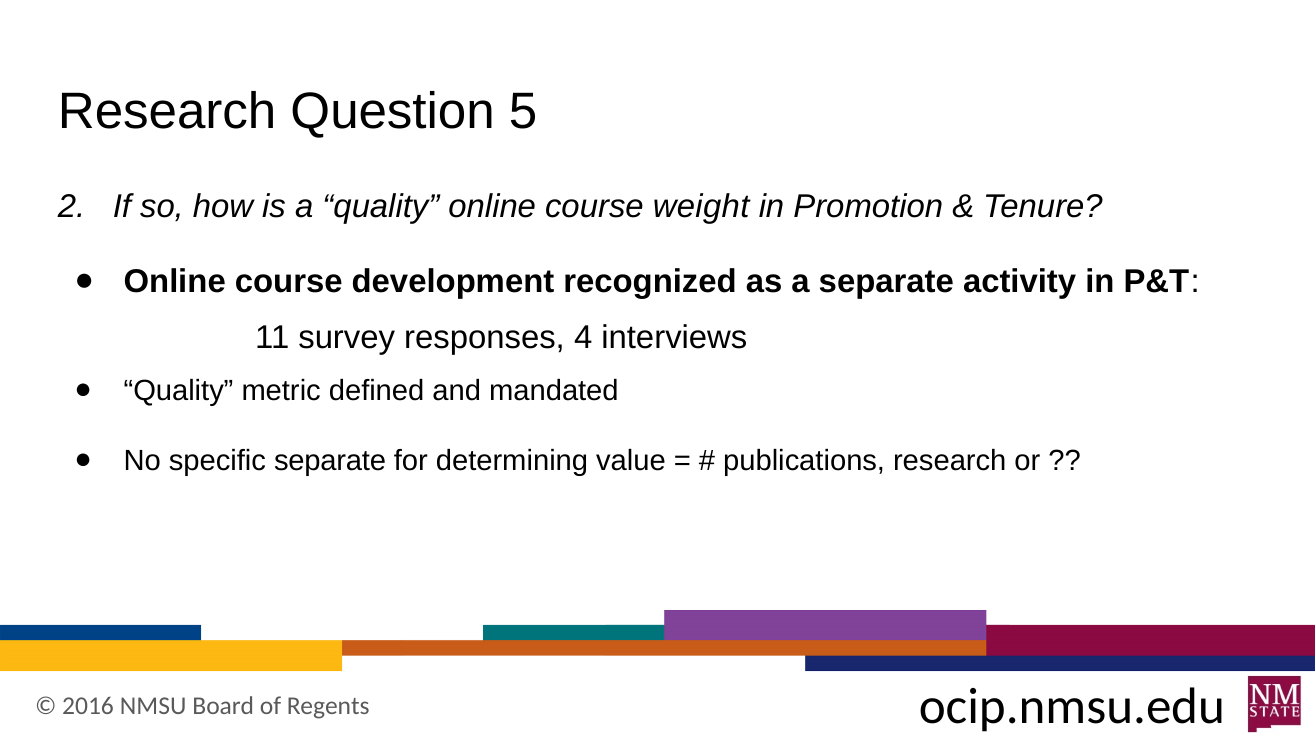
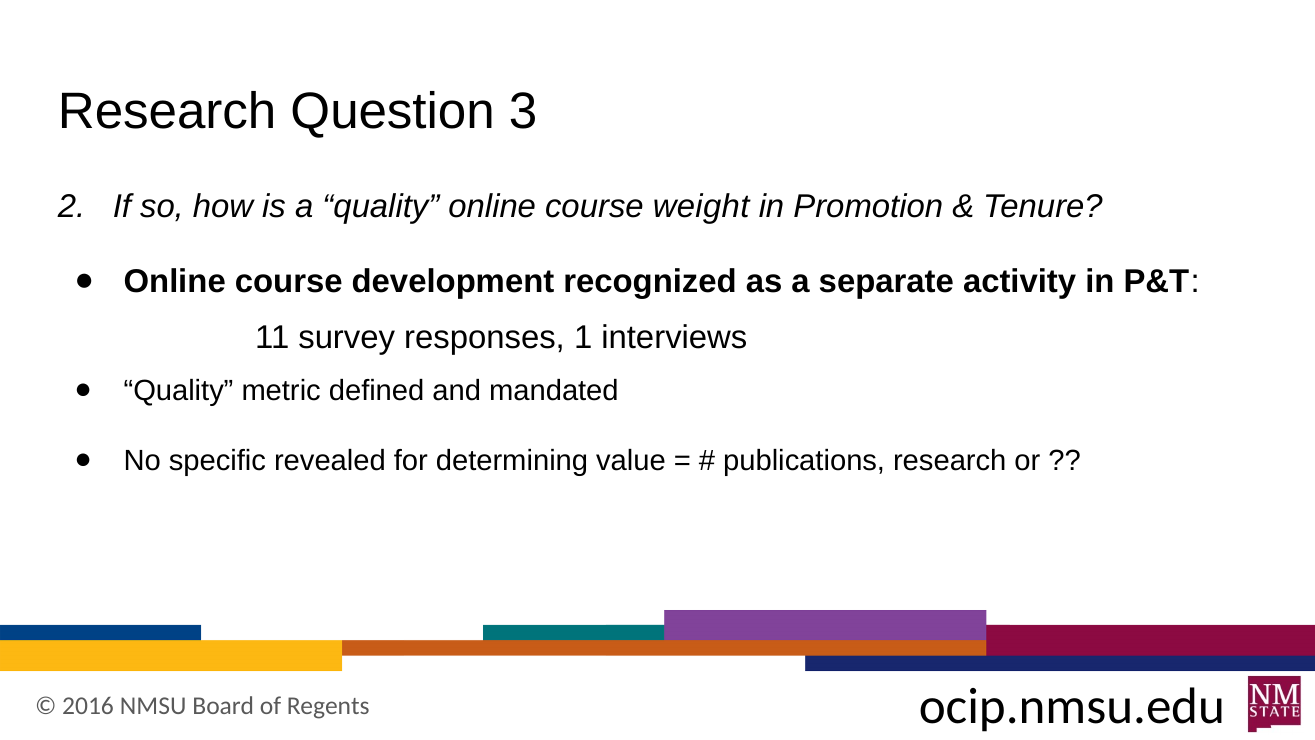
5: 5 -> 3 (523, 111)
4: 4 -> 1 (583, 338)
specific separate: separate -> revealed (330, 460)
